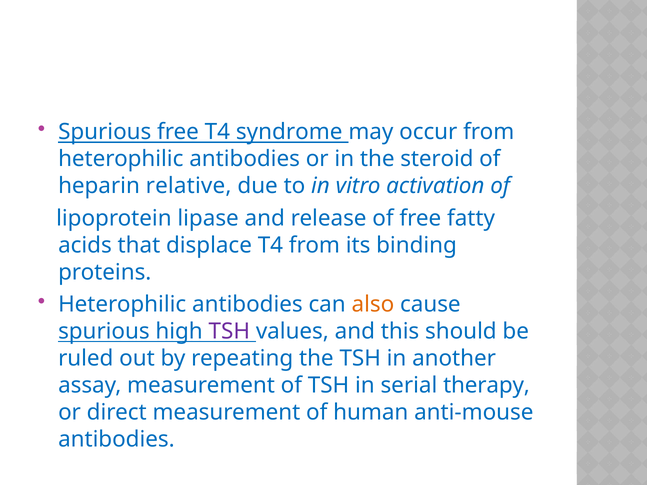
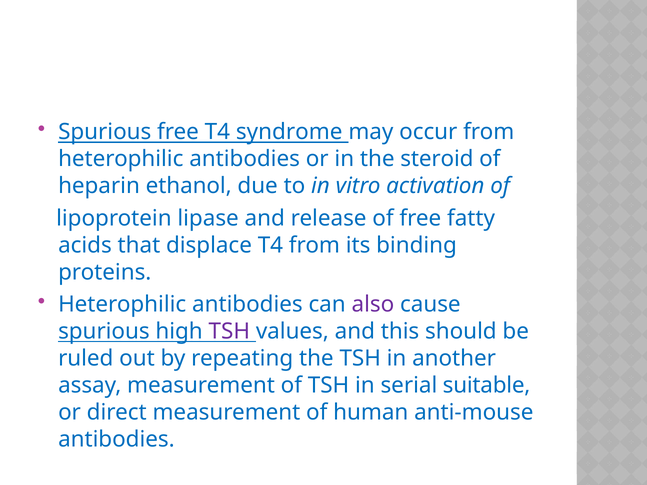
relative: relative -> ethanol (189, 186)
also colour: orange -> purple (373, 305)
therapy: therapy -> suitable (487, 385)
